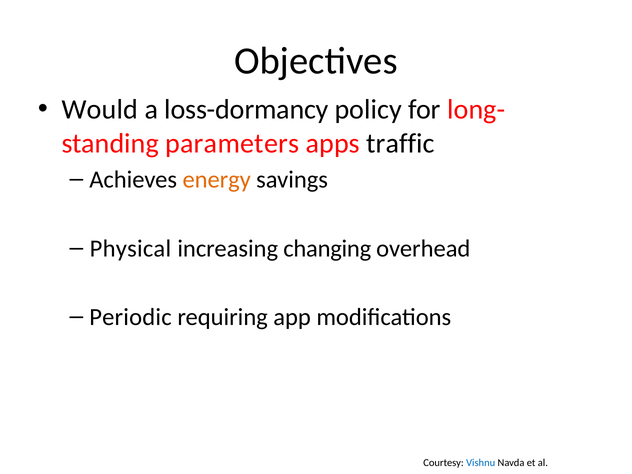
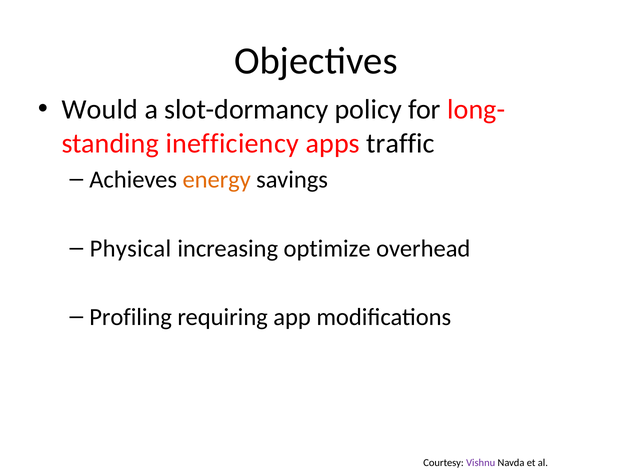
loss-dormancy: loss-dormancy -> slot-dormancy (246, 110)
parameters: parameters -> inefficiency (232, 143)
changing: changing -> optimize (327, 248)
Periodic: Periodic -> Profiling (131, 317)
Vishnu colour: blue -> purple (481, 463)
